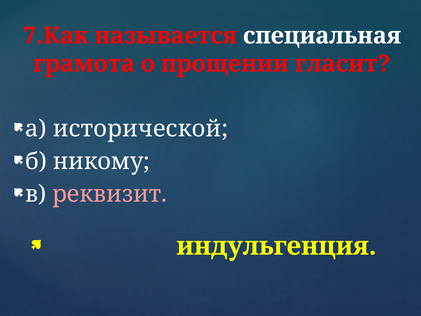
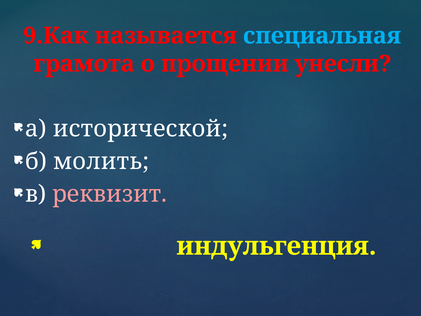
7.Как: 7.Как -> 9.Как (56, 36)
специальная colour: white -> light blue (322, 36)
гласит: гласит -> унесли (343, 64)
никому: никому -> молить (101, 161)
